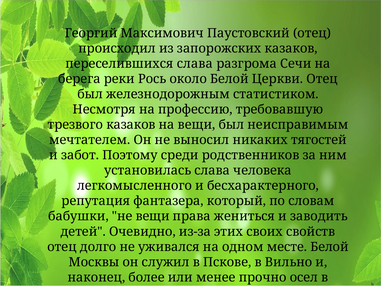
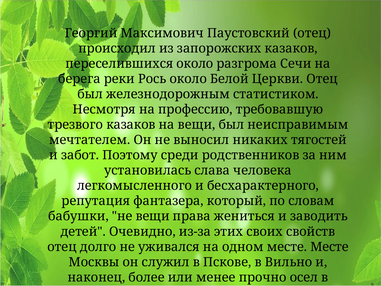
переселившихся слава: слава -> около (195, 64)
месте Белой: Белой -> Месте (329, 247)
